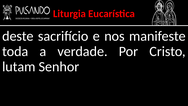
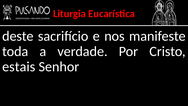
lutam: lutam -> estais (19, 66)
